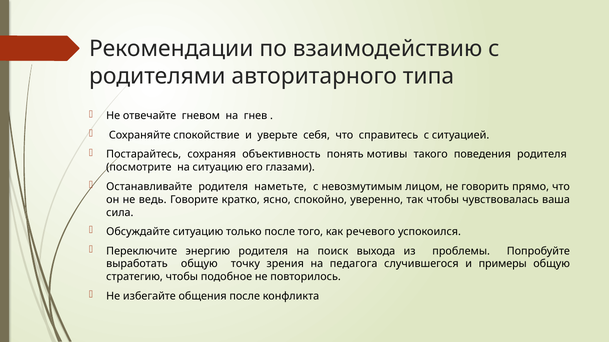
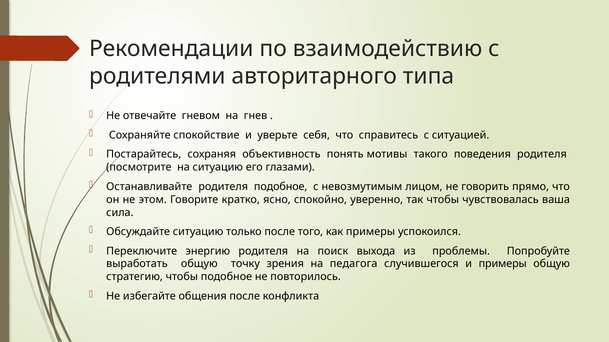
родителя наметьте: наметьте -> подобное (281, 187)
ведь: ведь -> этом (153, 200)
как речевого: речевого -> примеры (371, 232)
